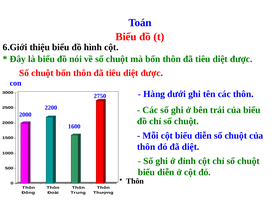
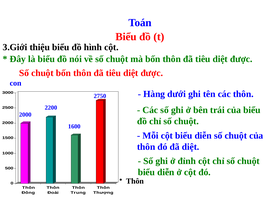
6.Giới: 6.Giới -> 3.Giới (15, 47)
